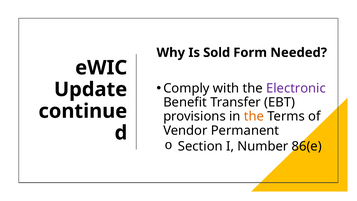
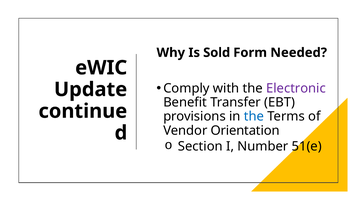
the colour: orange -> blue (254, 116)
Permanent: Permanent -> Orientation (245, 130)
86(e: 86(e -> 51(e (307, 146)
